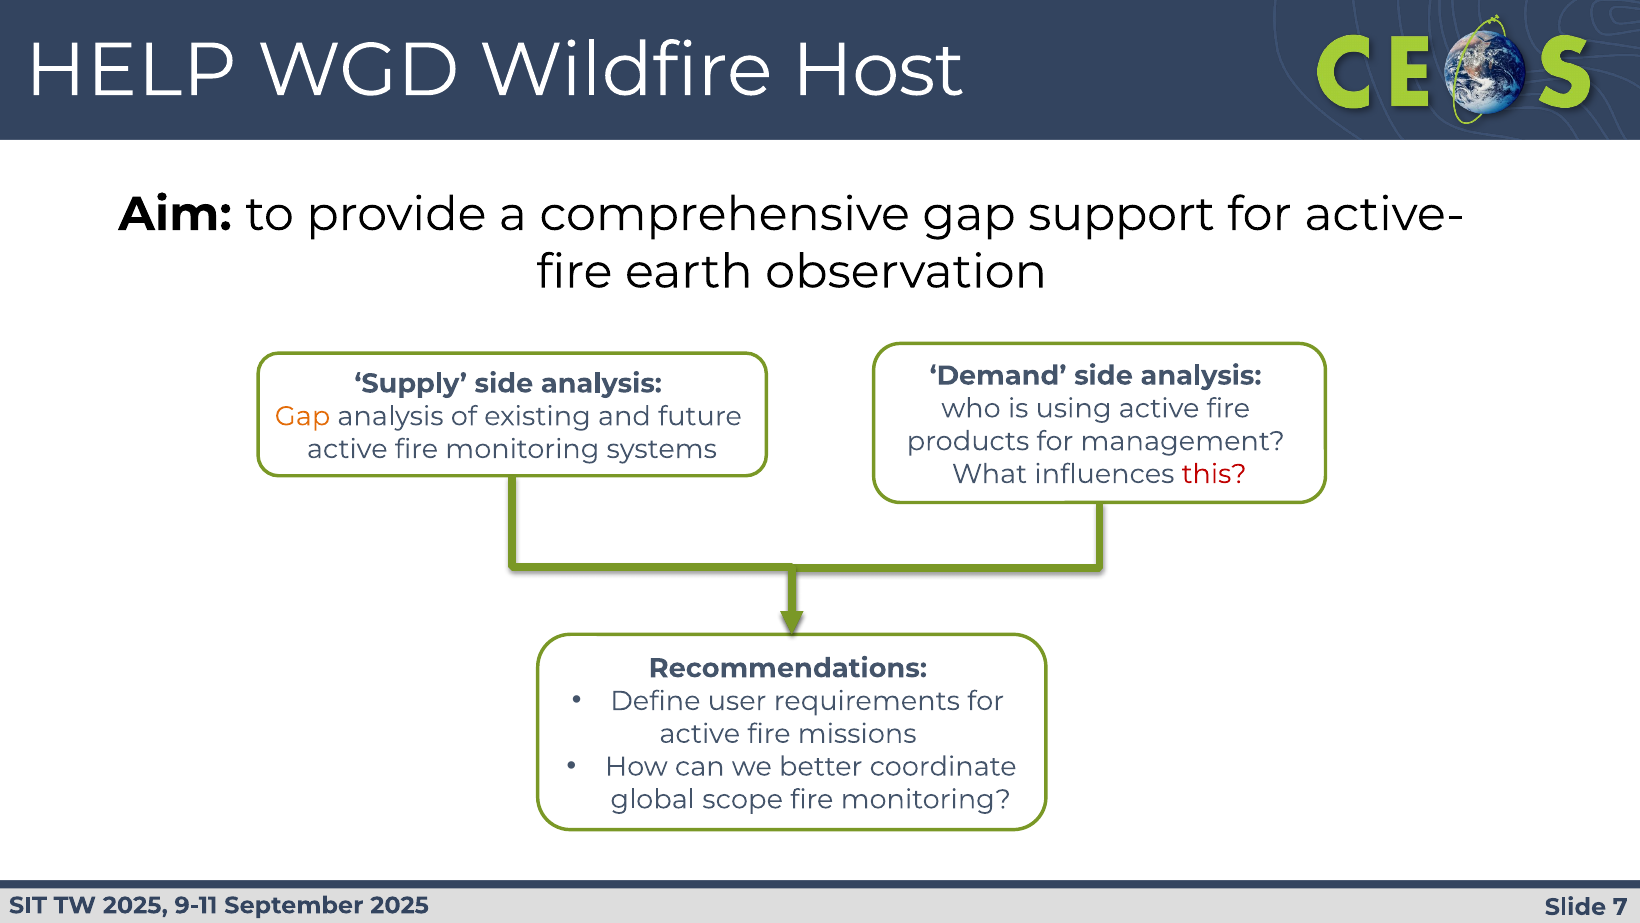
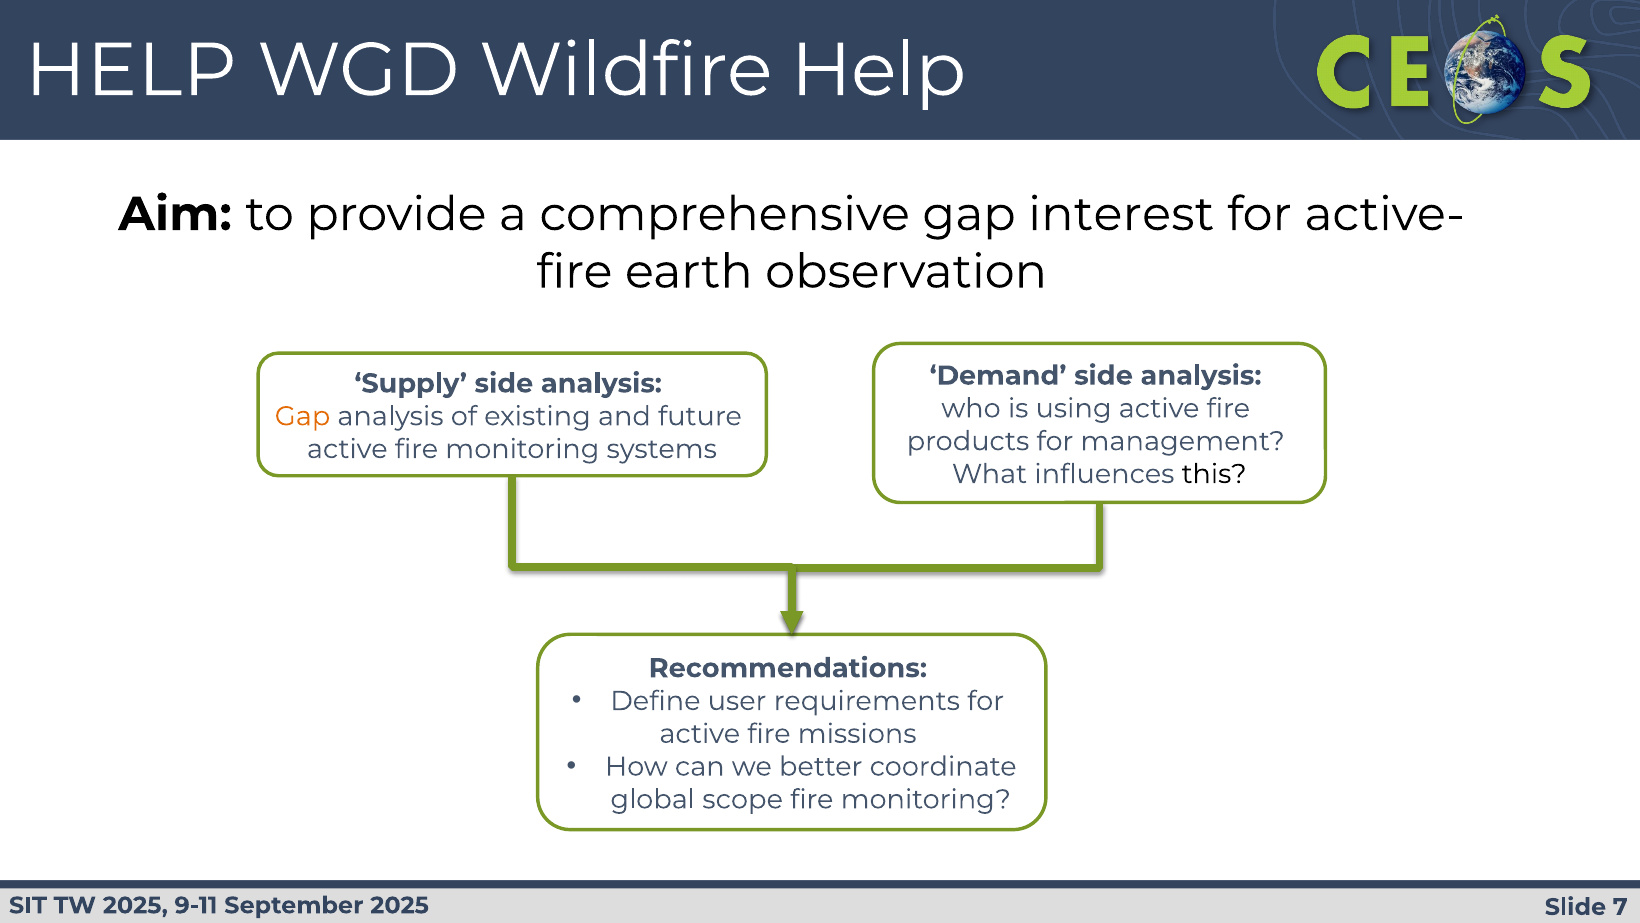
Wildfire Host: Host -> Help (878, 70)
support: support -> interest (1121, 214)
this colour: red -> black (1214, 474)
